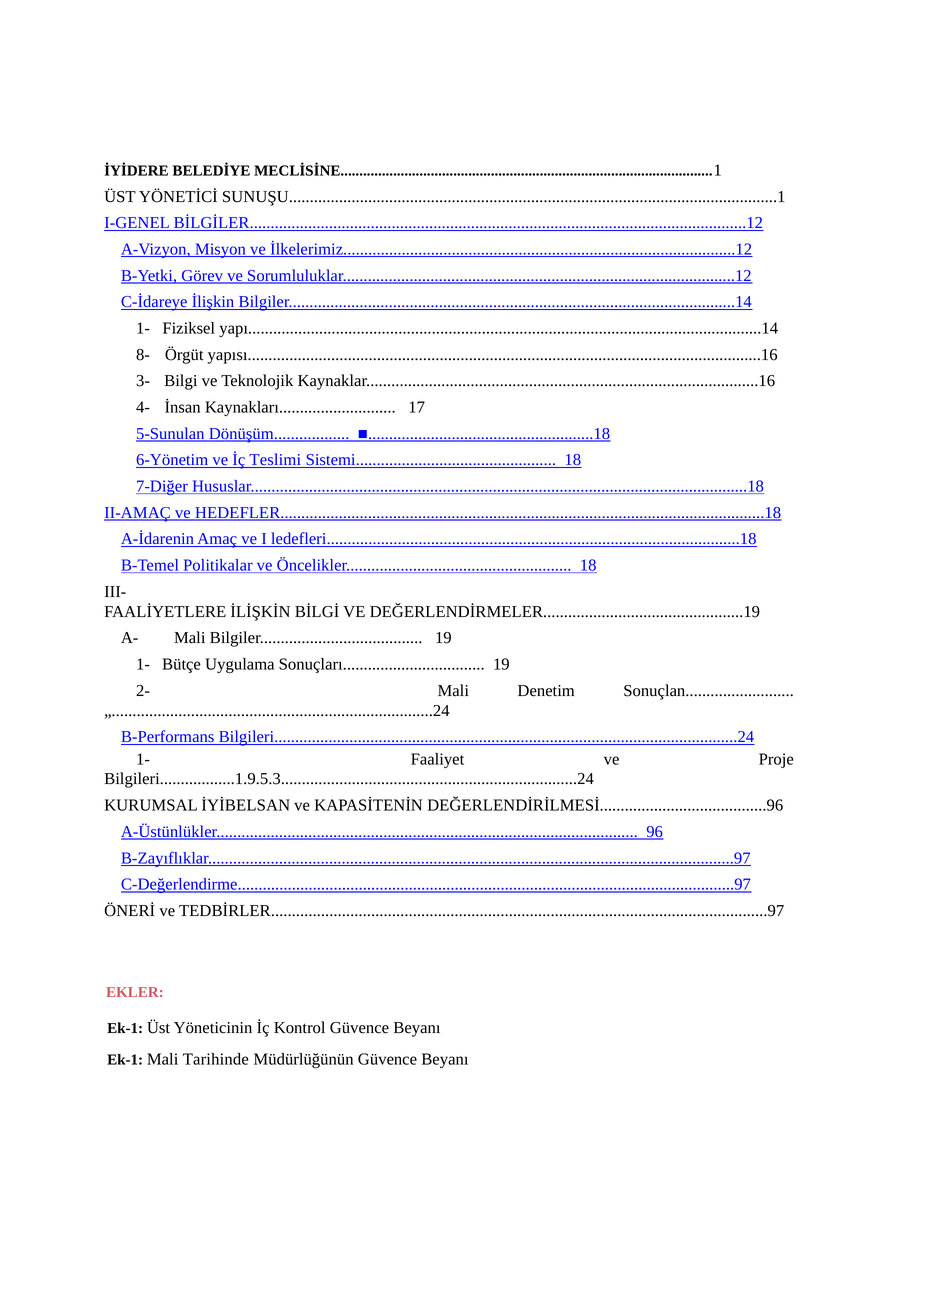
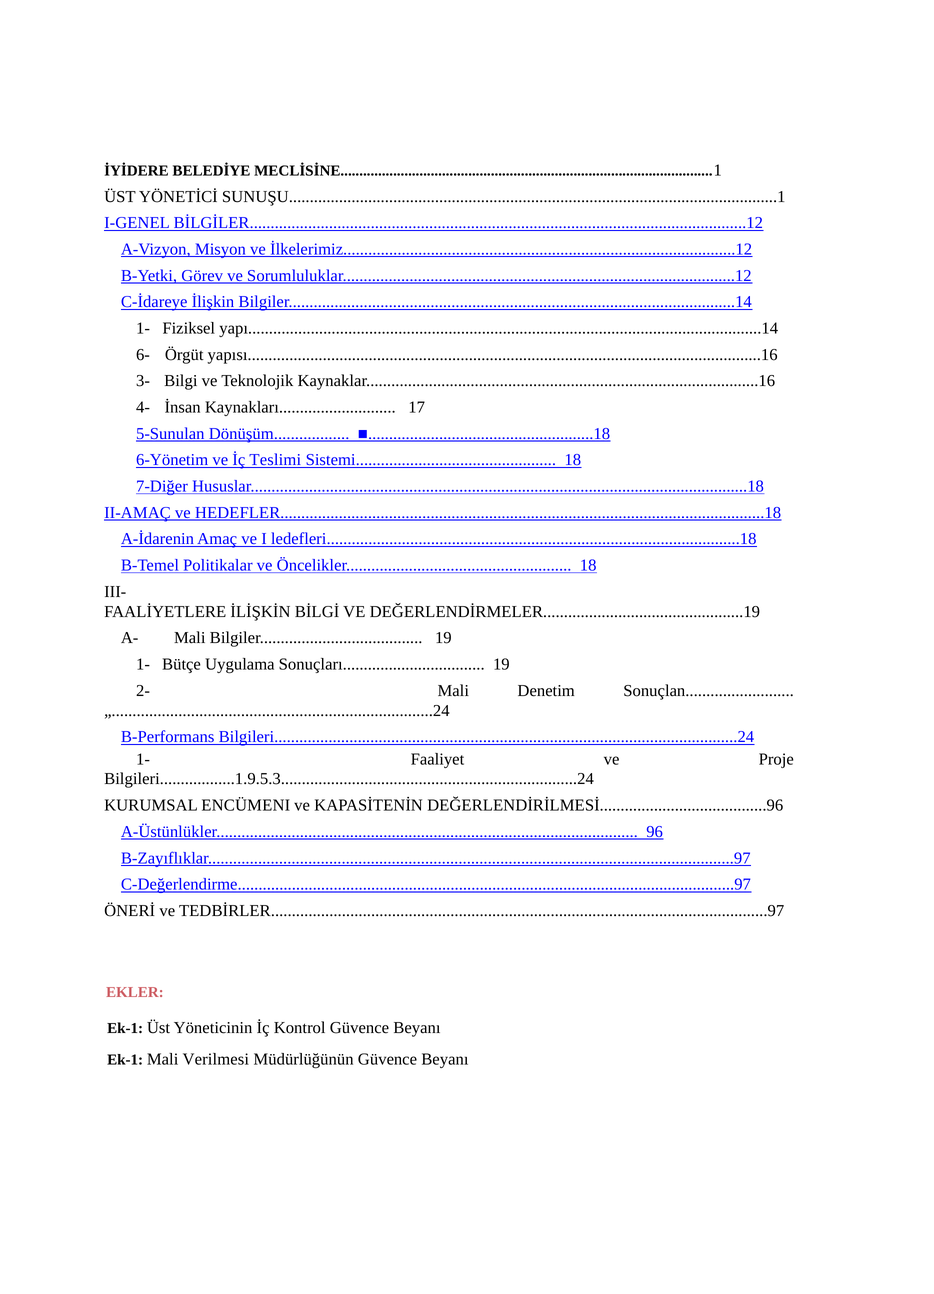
8-: 8- -> 6- (143, 355)
İYİBELSAN: İYİBELSAN -> ENCÜMENI (246, 806)
Tarihinde: Tarihinde -> Verilmesi (216, 1060)
